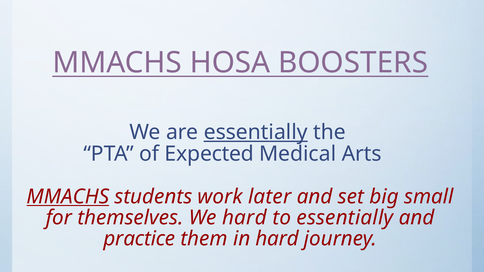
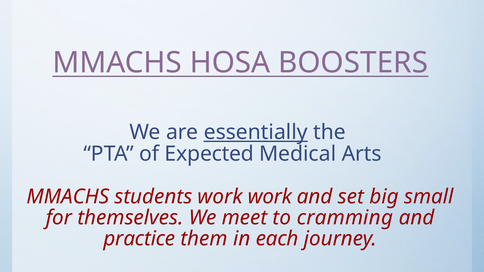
MMACHS underline: present -> none (68, 197)
work later: later -> work (270, 197)
We hard: hard -> meet (245, 218)
to essentially: essentially -> cramming (345, 218)
in hard: hard -> each (277, 239)
